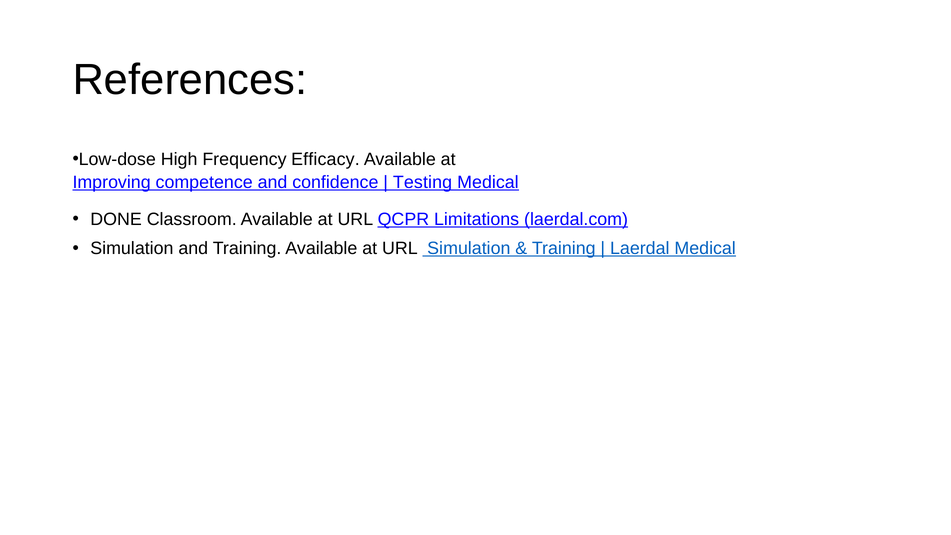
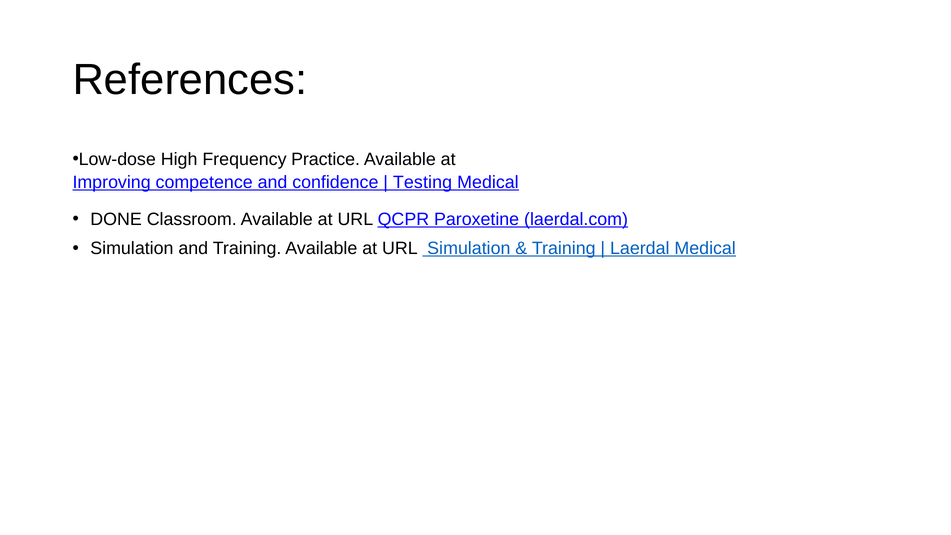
Efficacy: Efficacy -> Practice (326, 159)
Limitations: Limitations -> Paroxetine (477, 219)
